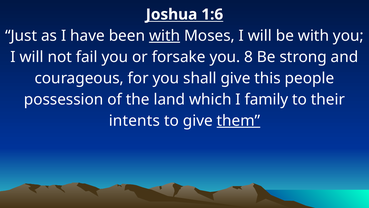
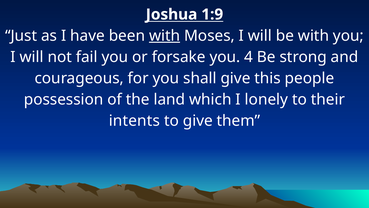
1:6: 1:6 -> 1:9 (212, 14)
8: 8 -> 4 (249, 57)
family: family -> lonely (266, 99)
them underline: present -> none (238, 120)
